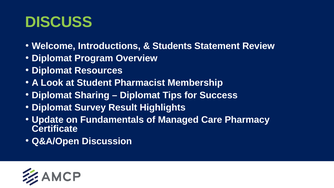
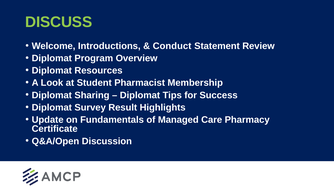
Students: Students -> Conduct (172, 46)
